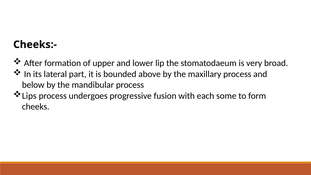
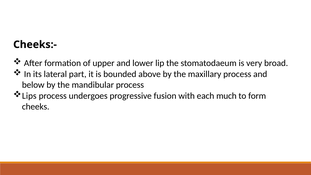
some: some -> much (226, 96)
